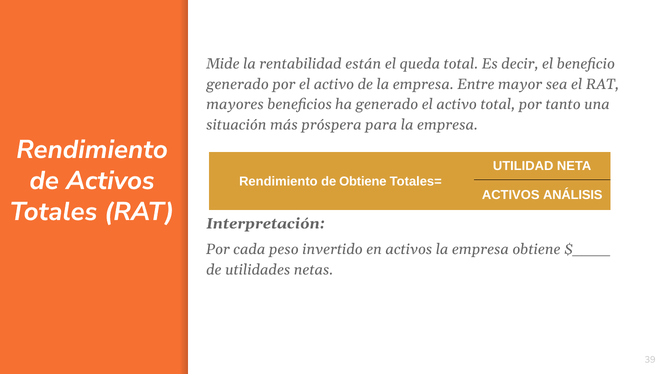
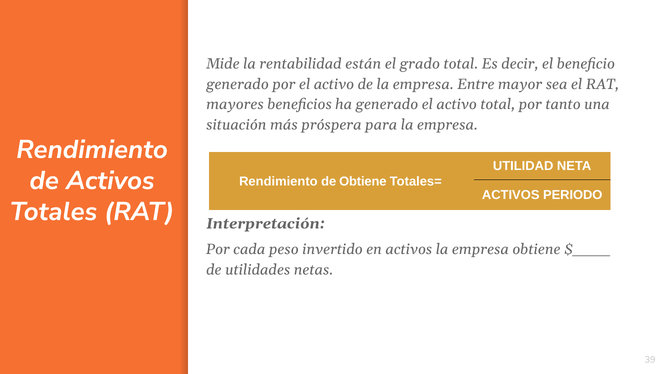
queda: queda -> grado (420, 64)
ANÁLISIS: ANÁLISIS -> PERIODO (573, 195)
